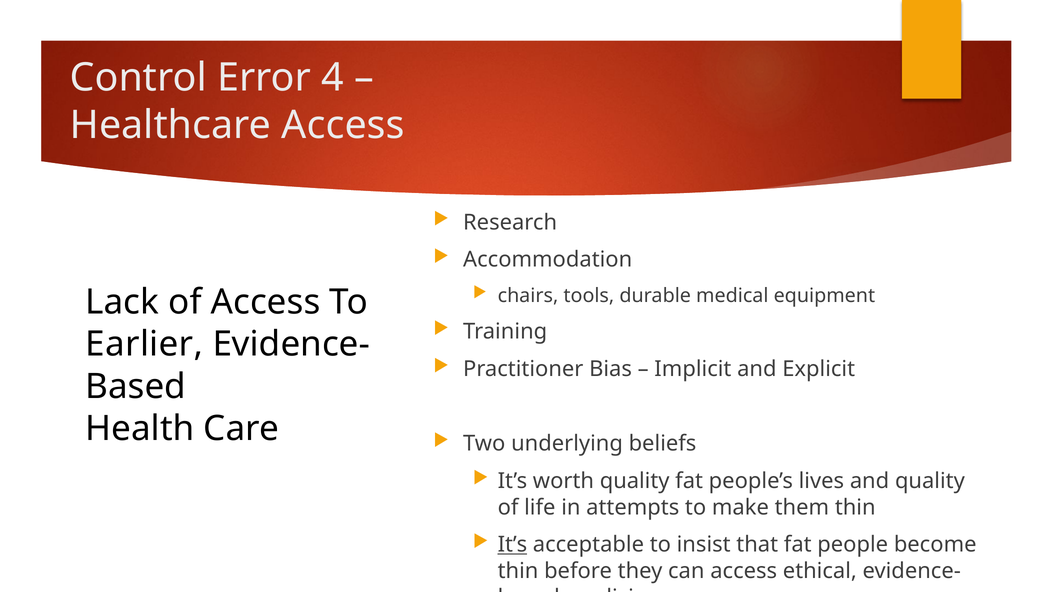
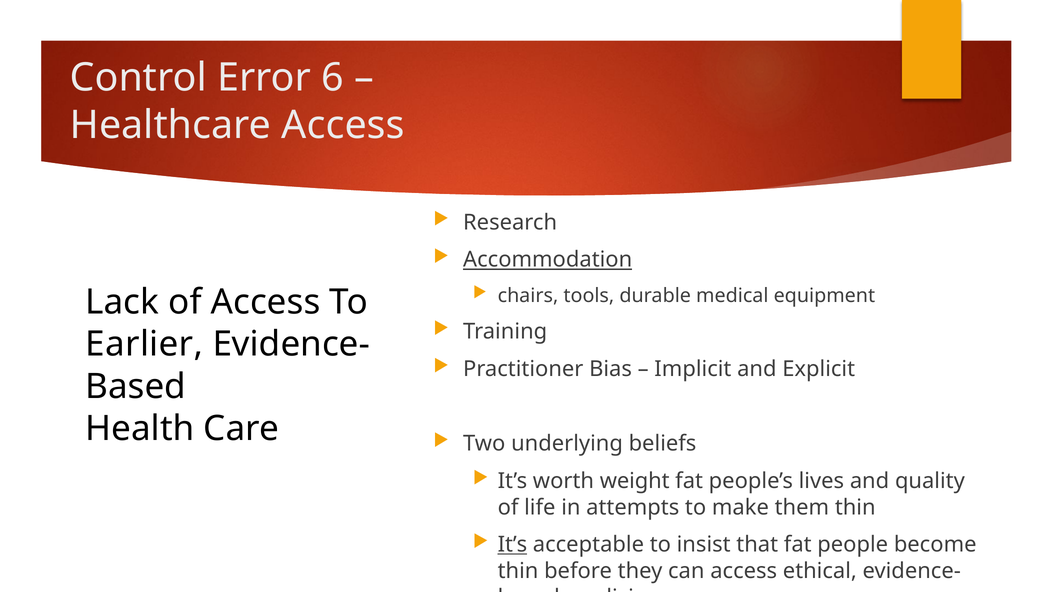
4: 4 -> 6 (333, 78)
Accommodation underline: none -> present (548, 260)
worth quality: quality -> weight (635, 481)
